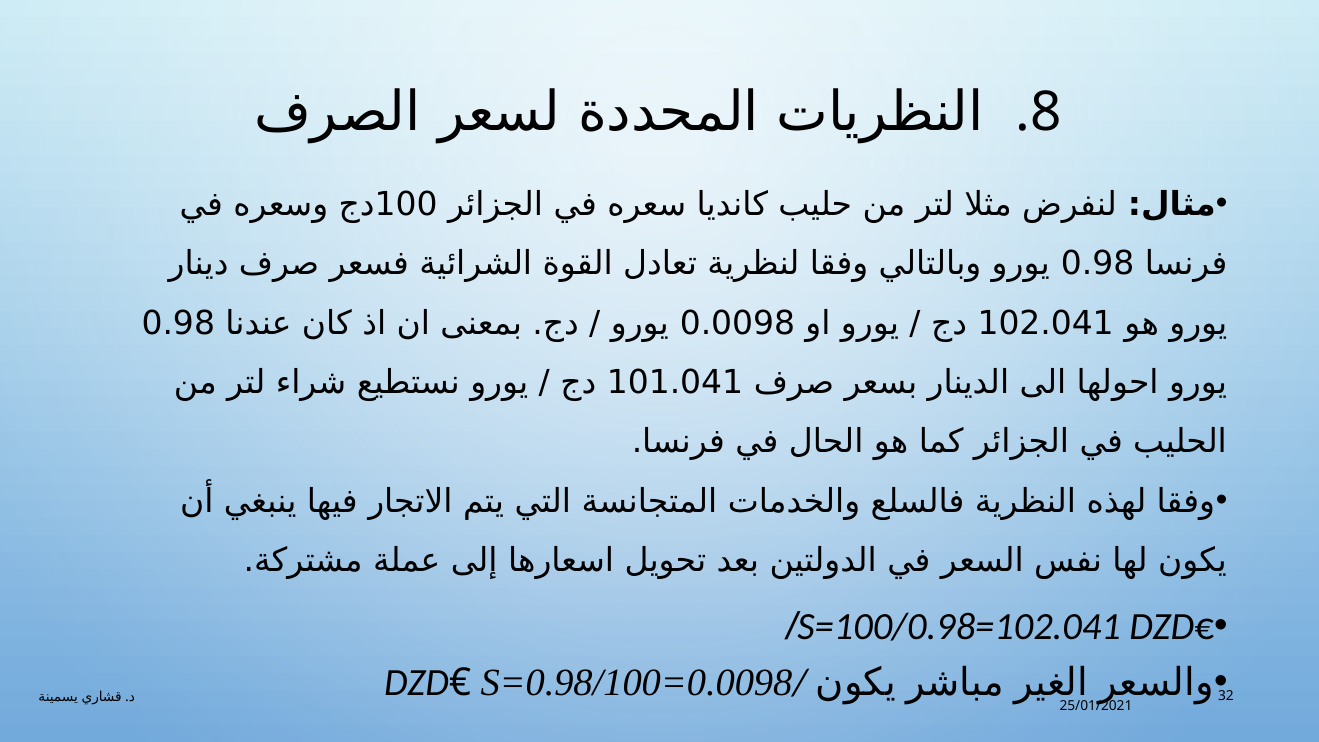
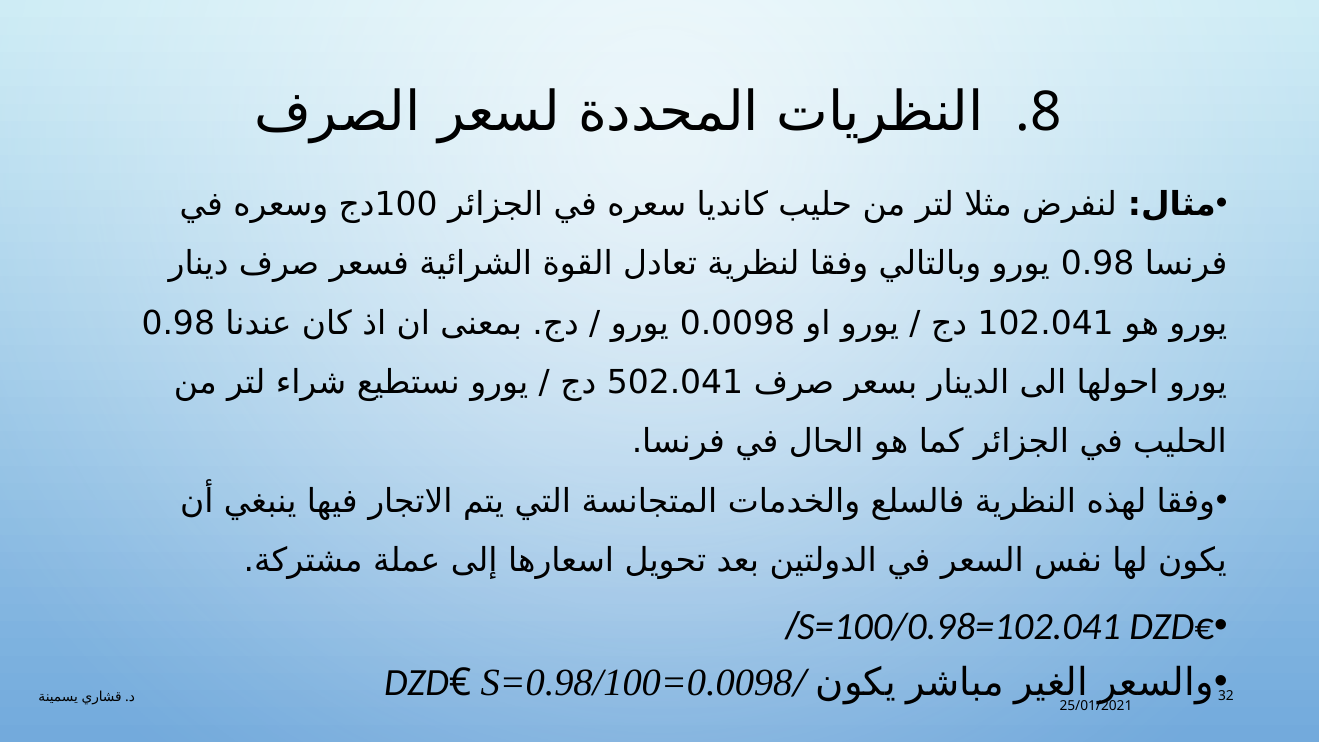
101.041: 101.041 -> 502.041 (675, 383)
